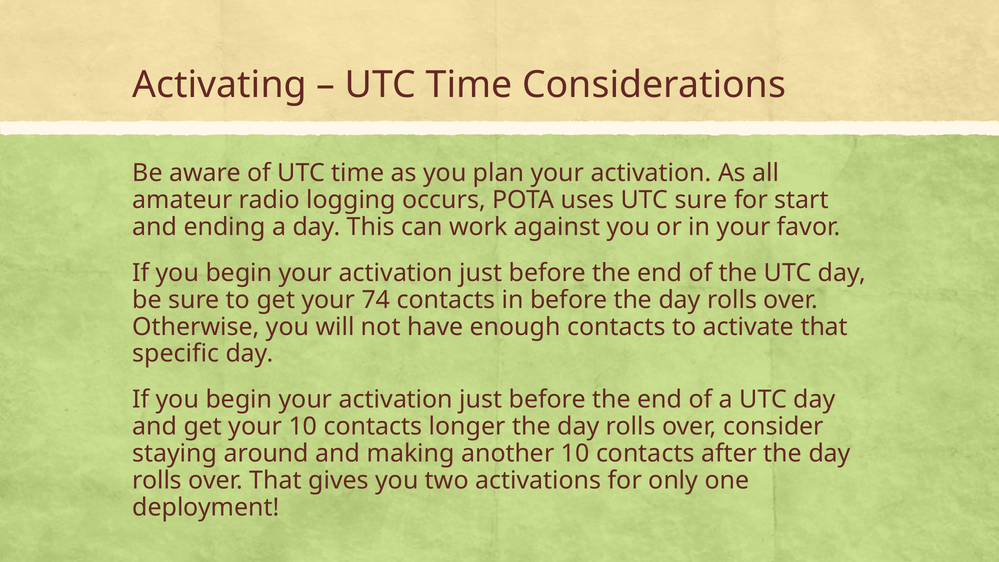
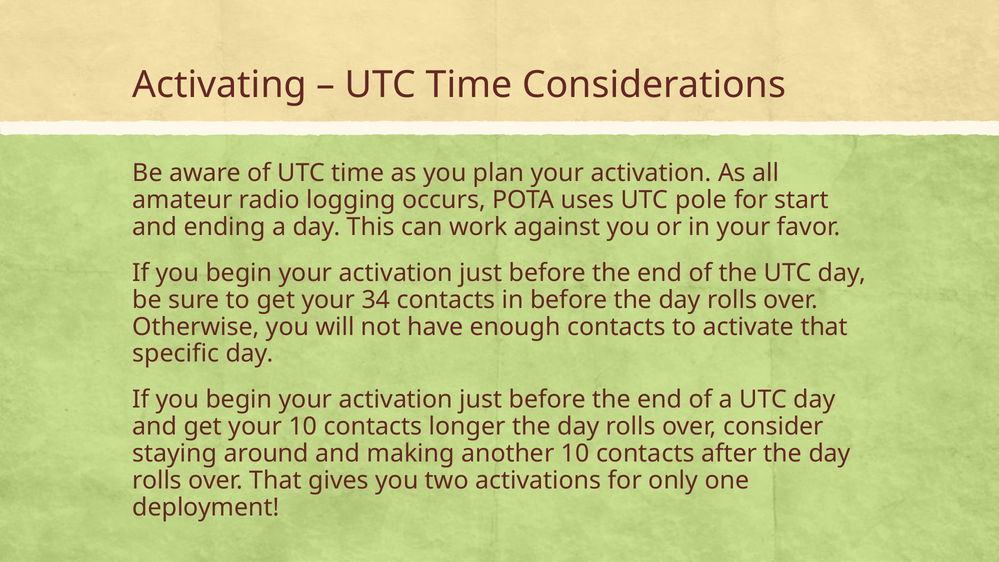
UTC sure: sure -> pole (701, 200)
74: 74 -> 34 (376, 300)
